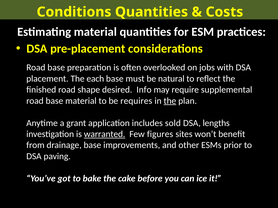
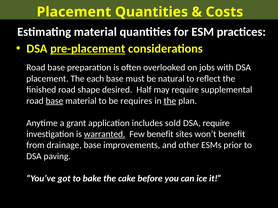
Conditions: Conditions -> Placement (74, 12)
pre-placement underline: none -> present (88, 49)
Info: Info -> Half (144, 90)
base underline: none -> present (54, 101)
DSA lengths: lengths -> require (216, 123)
Few figures: figures -> benefit (160, 134)
